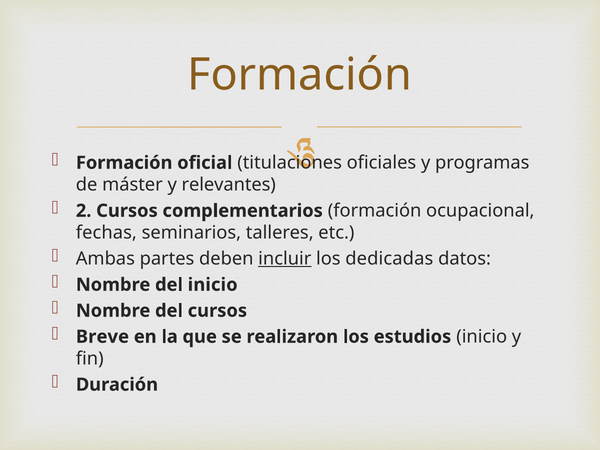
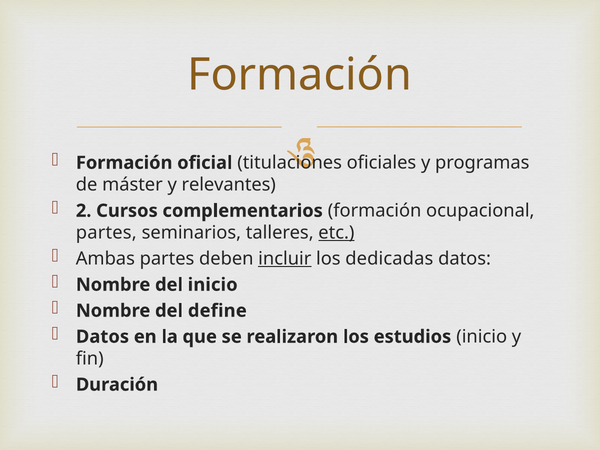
fechas: fechas -> partes (106, 233)
etc underline: none -> present (336, 233)
del cursos: cursos -> define (217, 311)
Breve: Breve -> Datos (102, 337)
